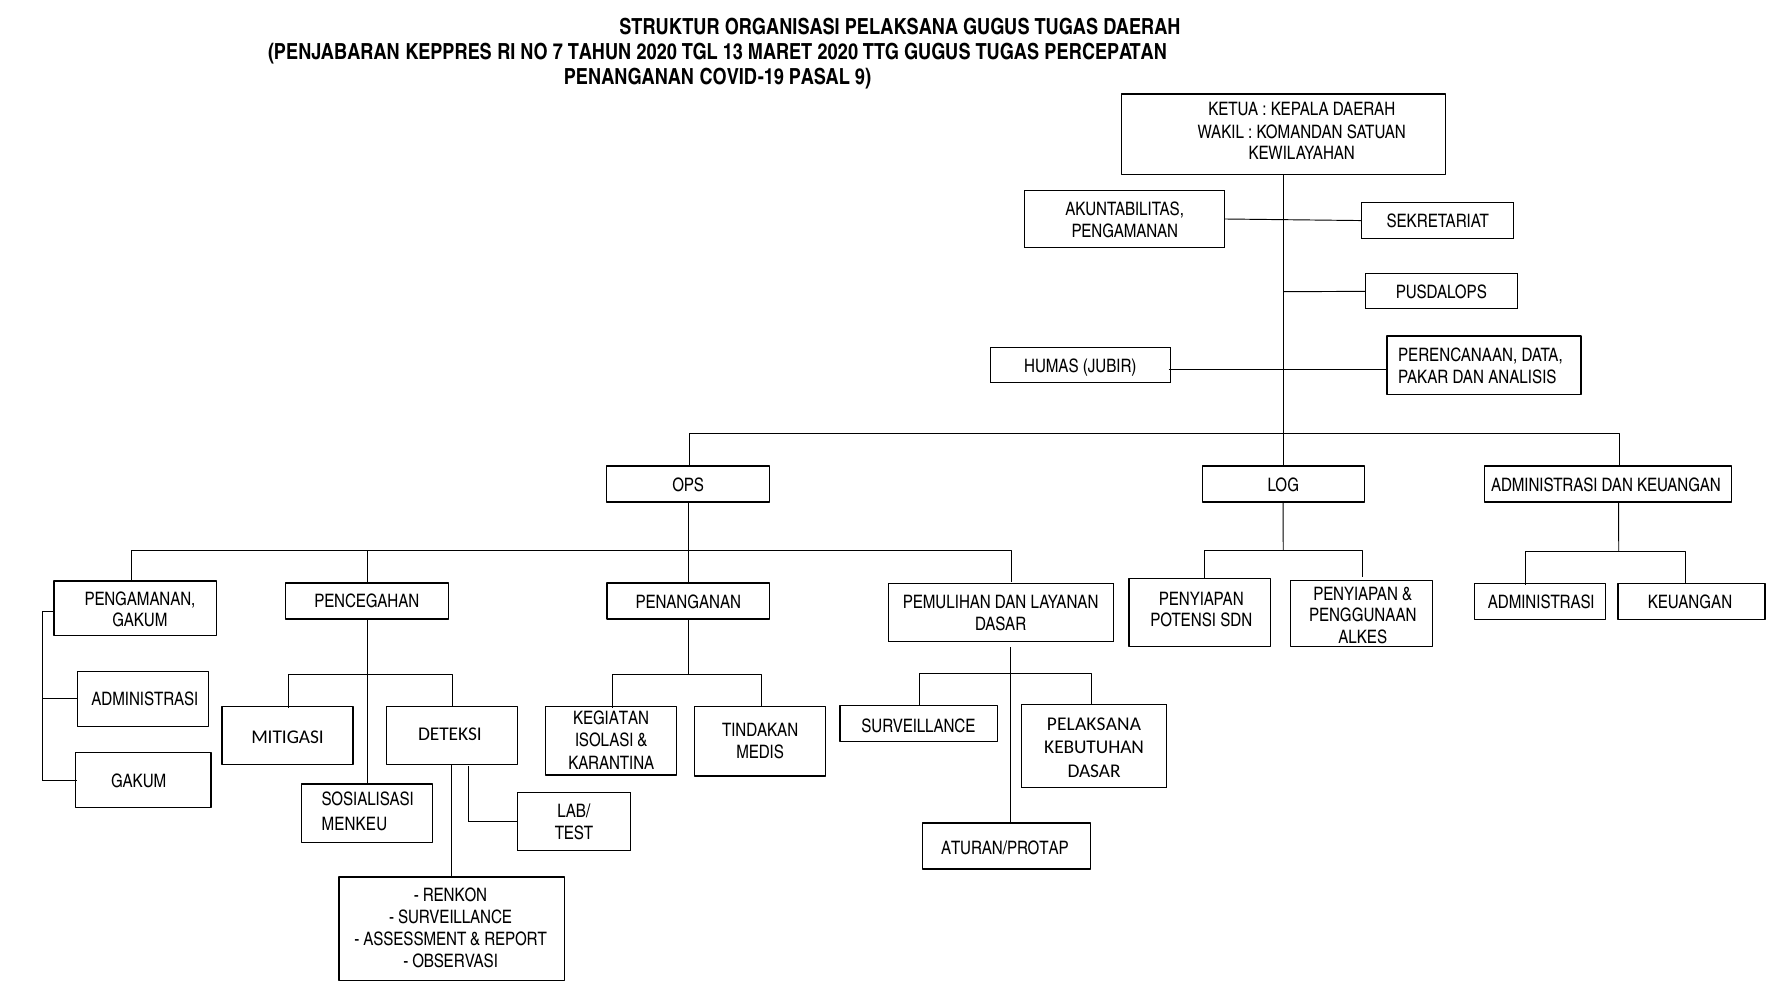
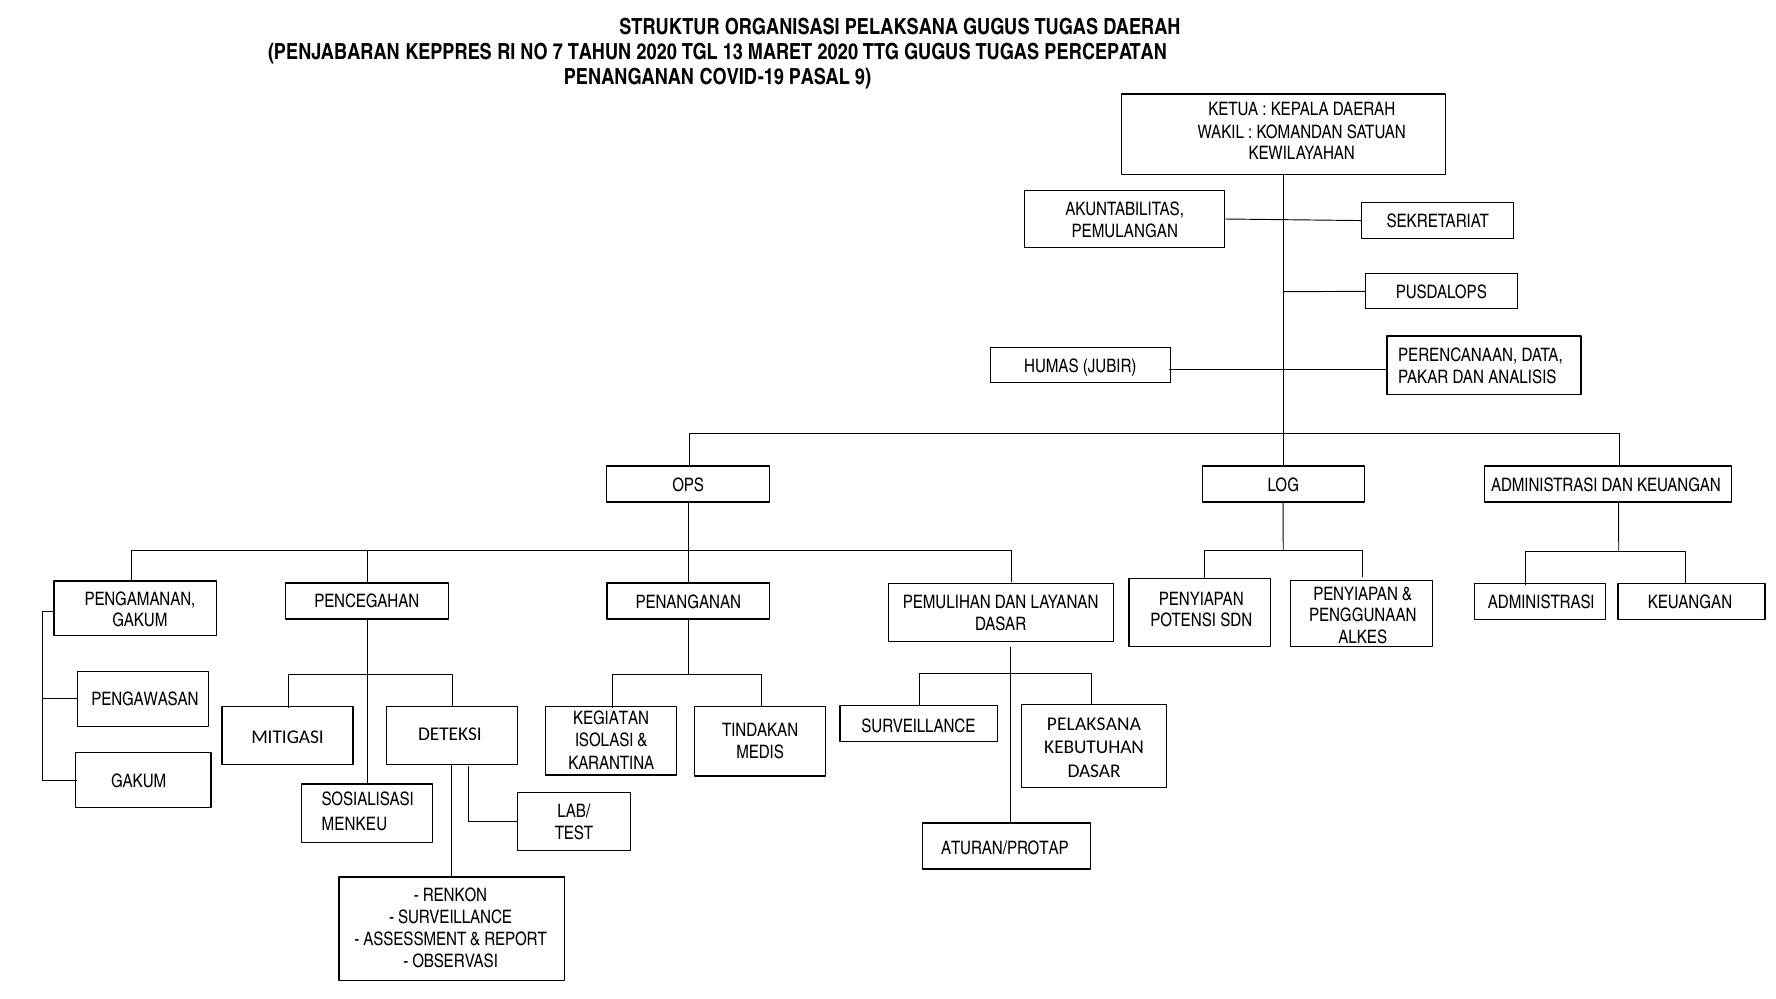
PENGAMANAN: PENGAMANAN -> PEMULANGAN (1125, 231)
ADMINISTRASI: ADMINISTRASI -> PENGAWASAN (145, 700)
